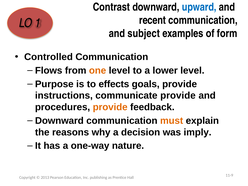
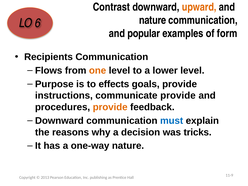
upward colour: blue -> orange (199, 7)
recent: recent -> nature (153, 20)
1: 1 -> 6 (38, 23)
subject: subject -> popular (144, 33)
Controlled: Controlled -> Recipients (49, 57)
must colour: orange -> blue (172, 121)
imply: imply -> tricks (198, 132)
